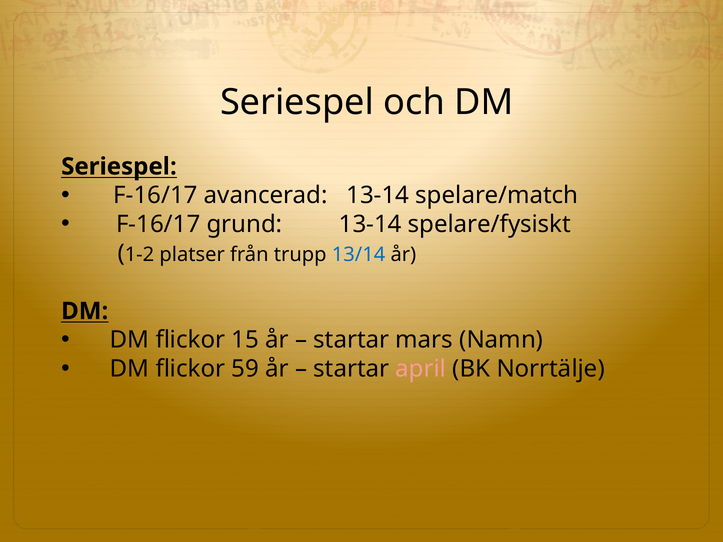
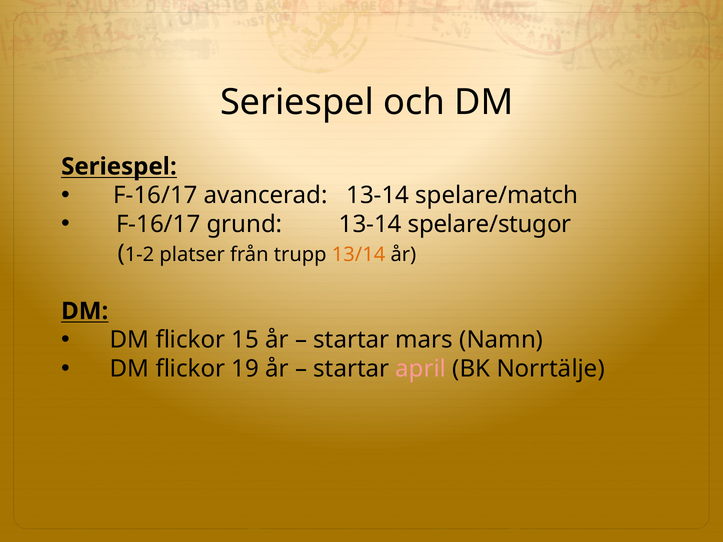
spelare/fysiskt: spelare/fysiskt -> spelare/stugor (490, 224)
13/14 colour: blue -> orange (359, 255)
59: 59 -> 19 (245, 369)
